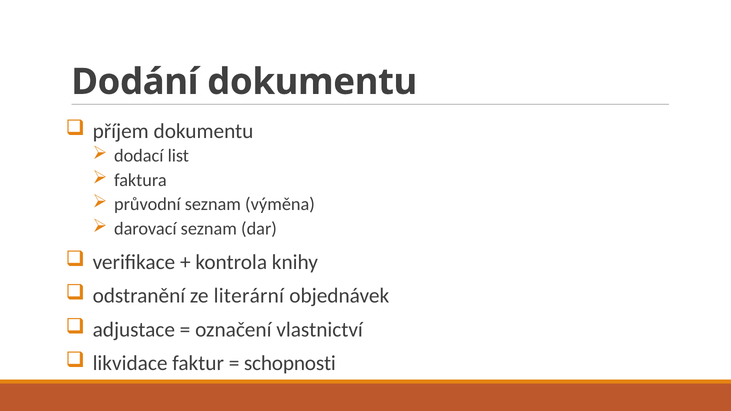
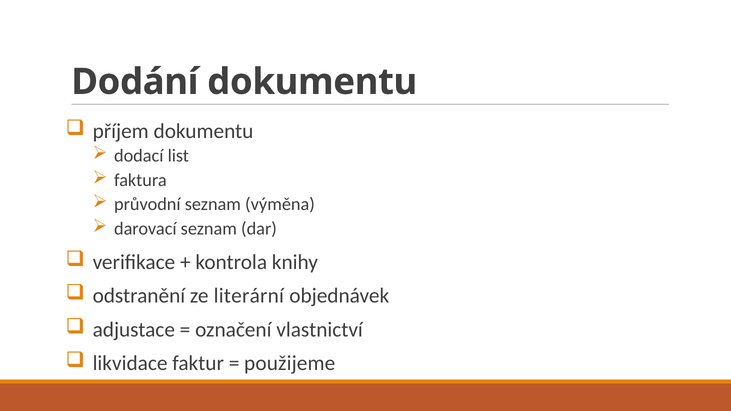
schopnosti: schopnosti -> použijeme (290, 363)
